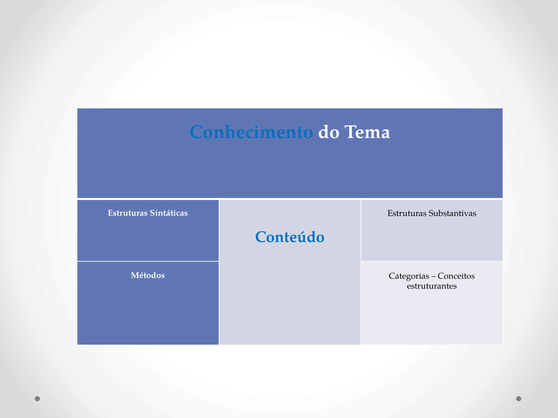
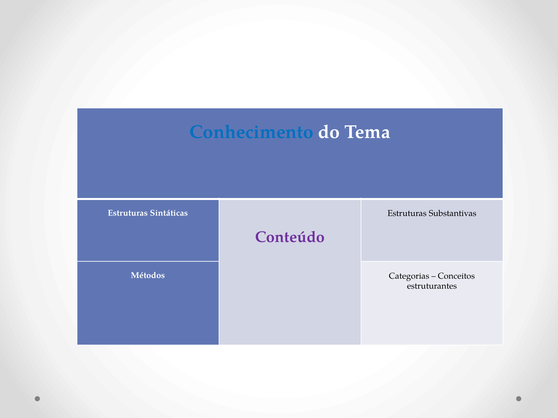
Conteúdo colour: blue -> purple (290, 237)
